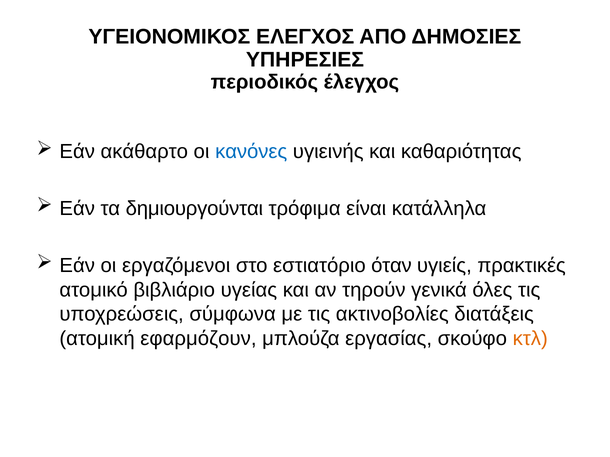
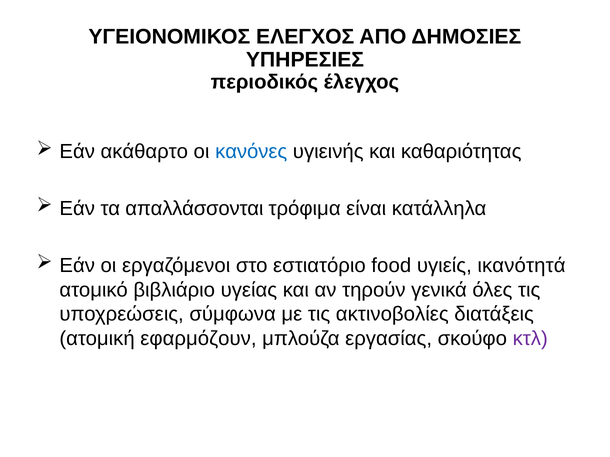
δημιουργούνται: δημιουργούνται -> απαλλάσσονται (194, 209)
όταν: όταν -> food (391, 266)
πρακτικές: πρακτικές -> ικανότητά (521, 266)
κτλ colour: orange -> purple (530, 339)
